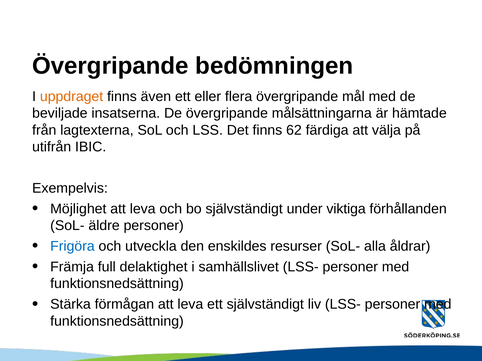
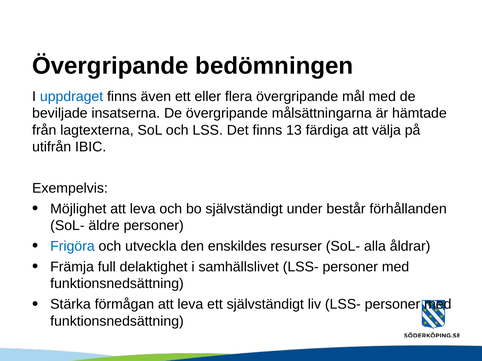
uppdraget colour: orange -> blue (72, 97)
62: 62 -> 13 (294, 130)
viktiga: viktiga -> består (346, 209)
